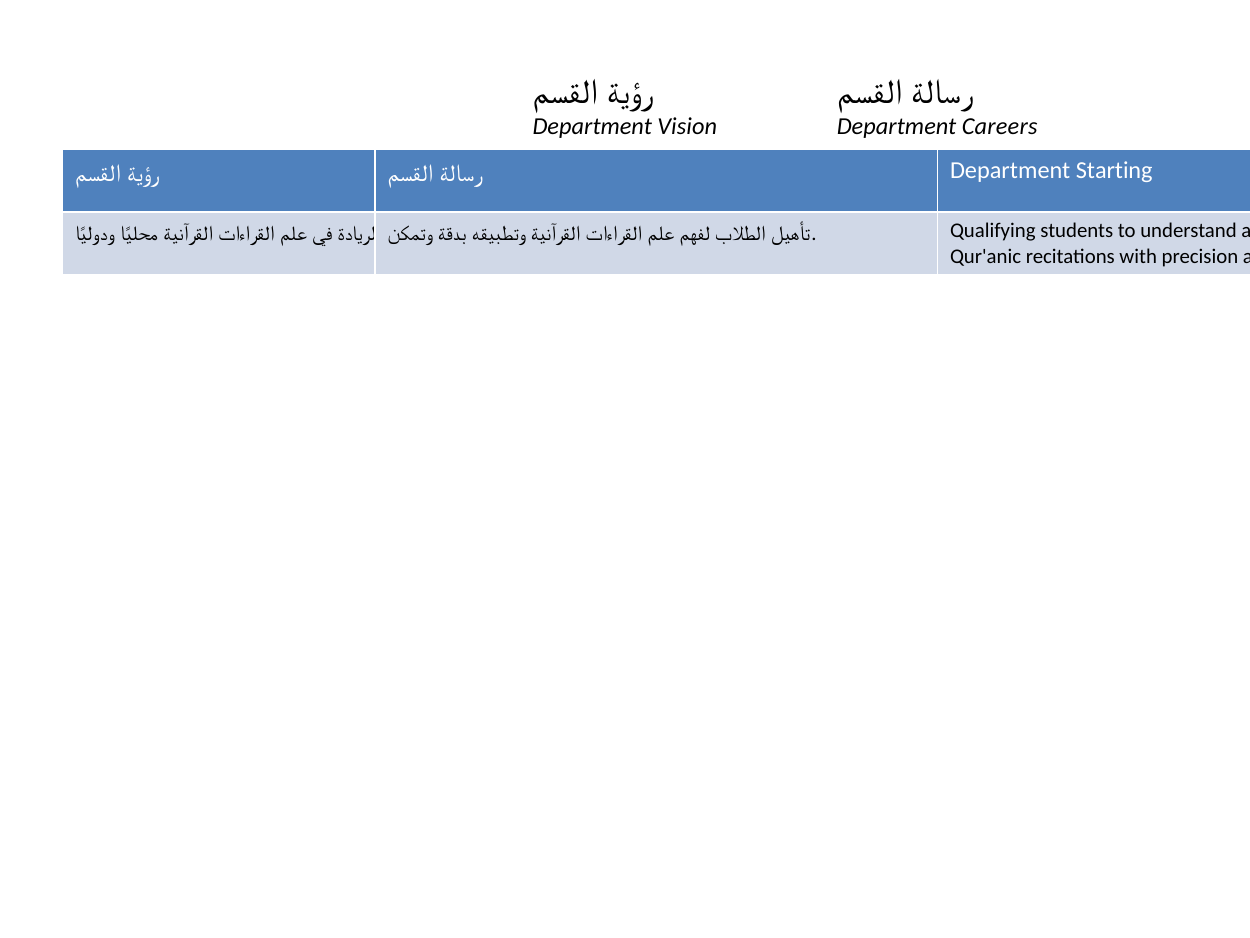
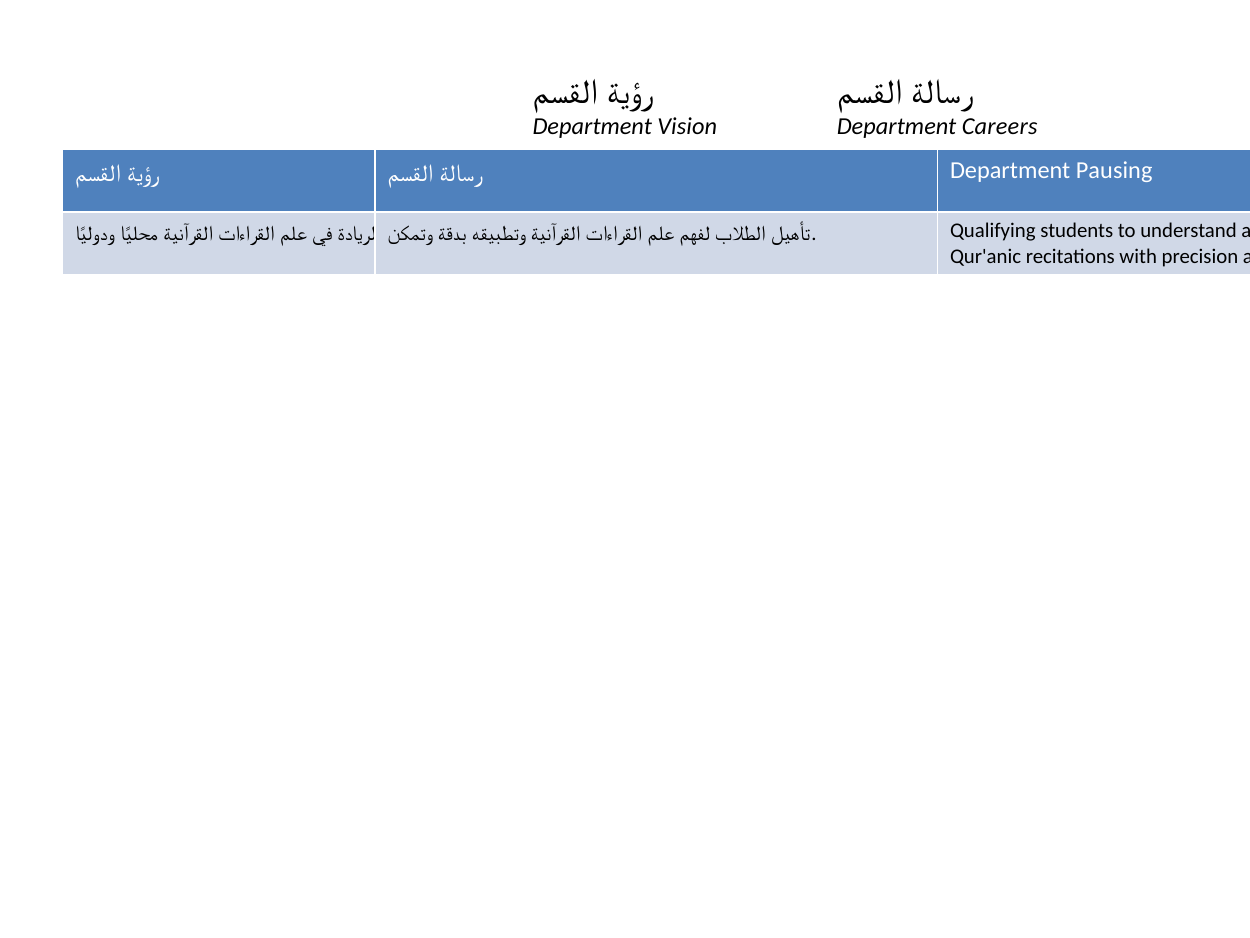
Starting: Starting -> Pausing (1114, 171)
